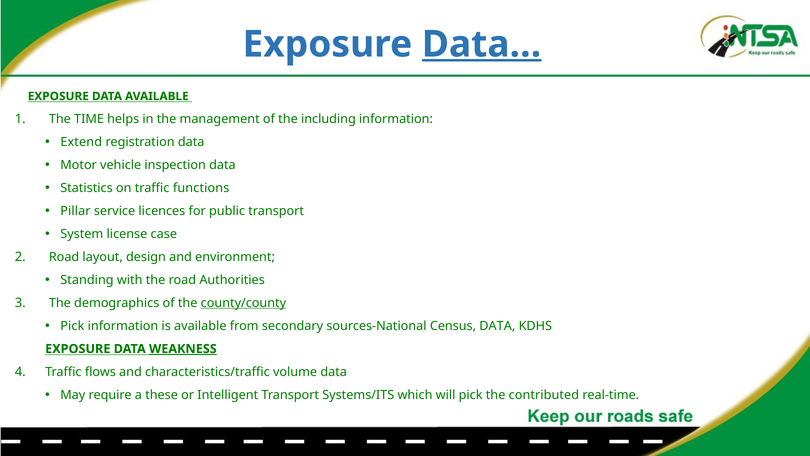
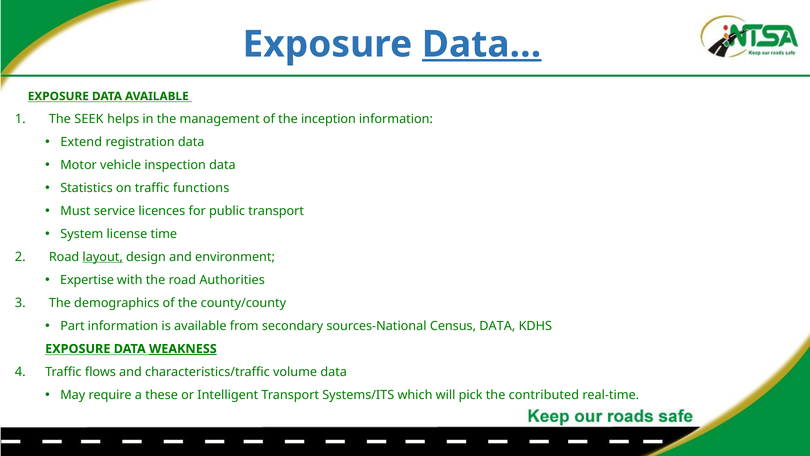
TIME: TIME -> SEEK (89, 119)
including: including -> inception (328, 119)
Pillar: Pillar -> Must (75, 211)
case: case -> time (164, 234)
layout underline: none -> present (103, 257)
Standing: Standing -> Expertise (87, 280)
county/county underline: present -> none (243, 303)
Pick: Pick -> Part (72, 326)
